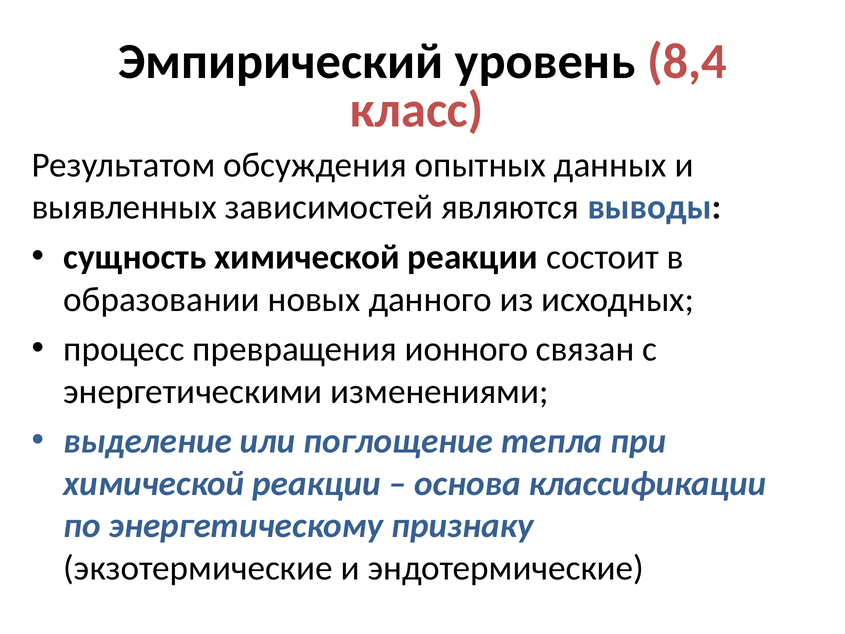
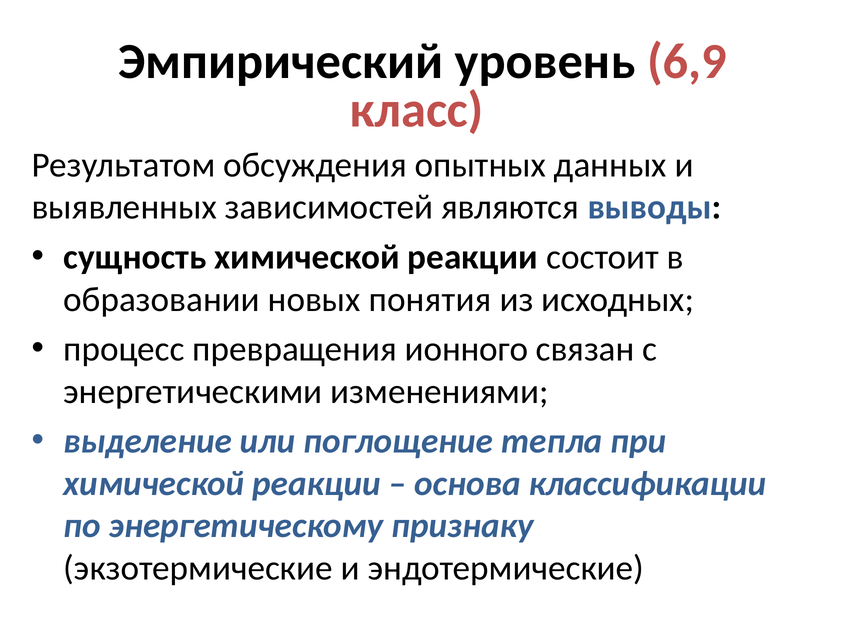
8,4: 8,4 -> 6,9 (687, 62)
данного: данного -> понятия (430, 299)
